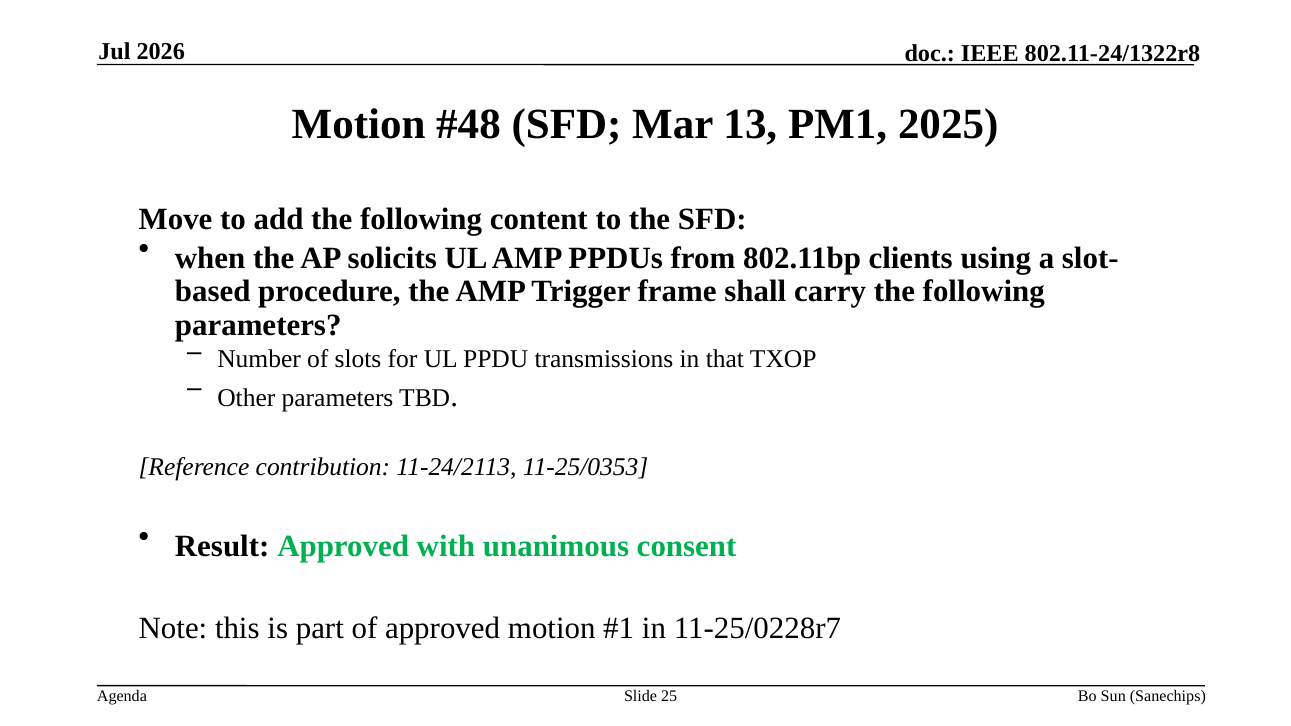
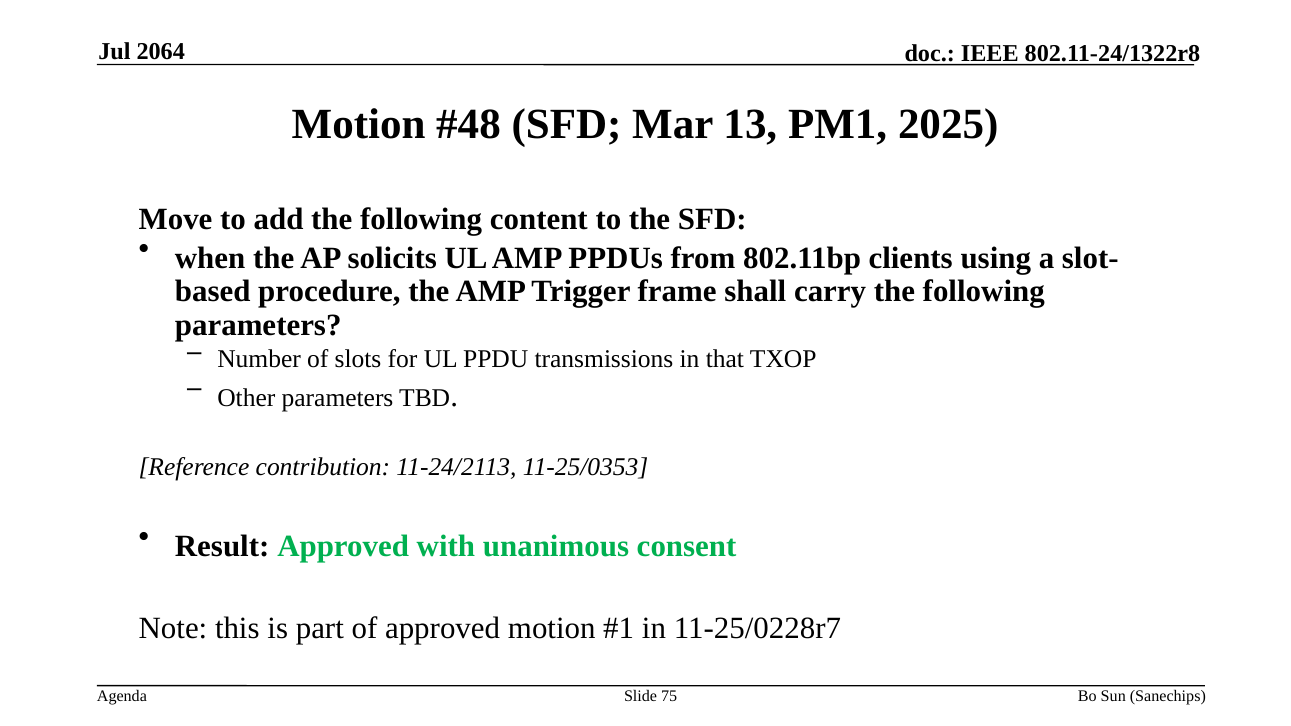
2026: 2026 -> 2064 (161, 51)
25: 25 -> 75 (669, 696)
